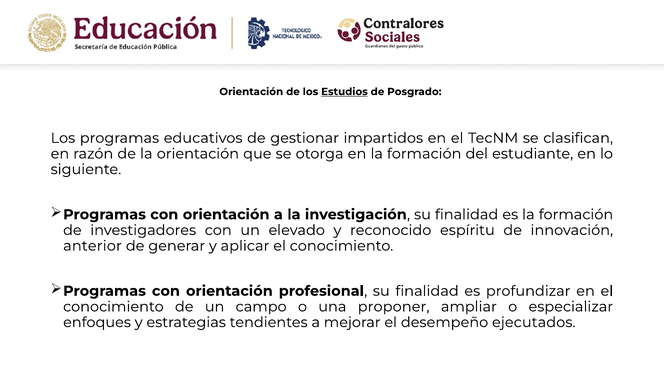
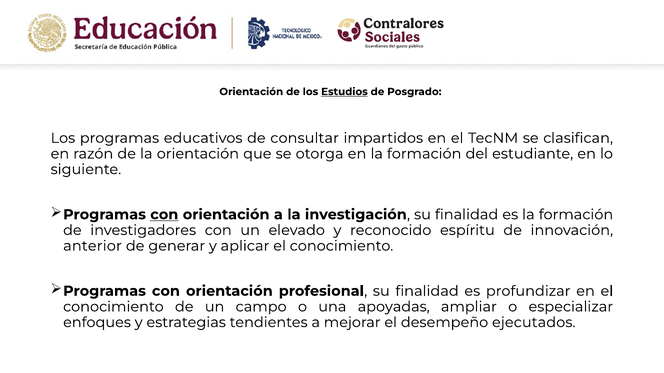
gestionar: gestionar -> consultar (305, 138)
con underline: none -> present (164, 215)
proponer: proponer -> apoyadas (394, 307)
